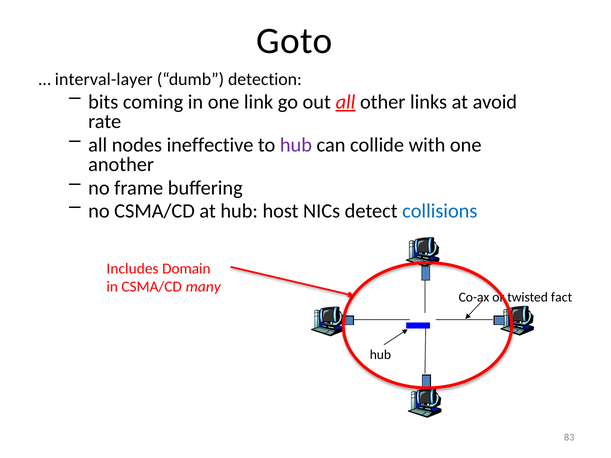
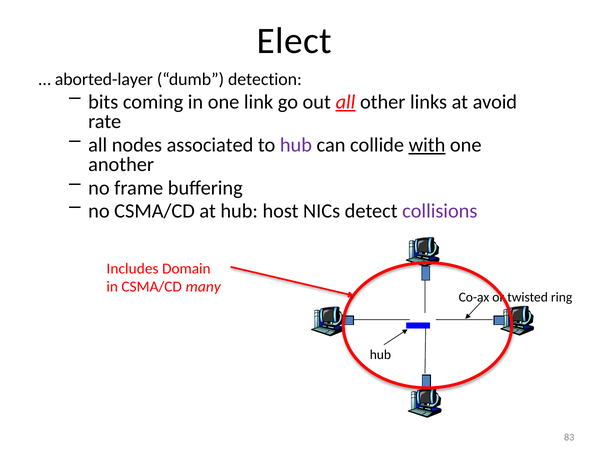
Goto: Goto -> Elect (294, 41)
interval-layer: interval-layer -> aborted-layer (104, 80)
ineffective: ineffective -> associated (210, 145)
with underline: none -> present (427, 145)
collisions colour: blue -> purple (440, 211)
fact: fact -> ring (562, 297)
